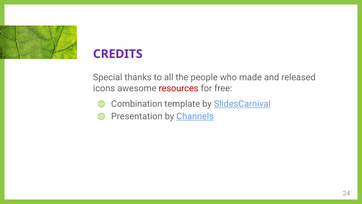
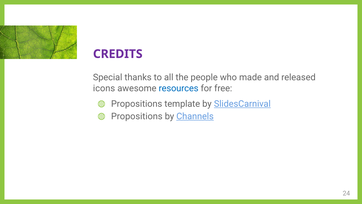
resources colour: red -> blue (179, 88)
Combination: Combination -> Propositions (137, 104)
Presentation: Presentation -> Propositions (137, 116)
